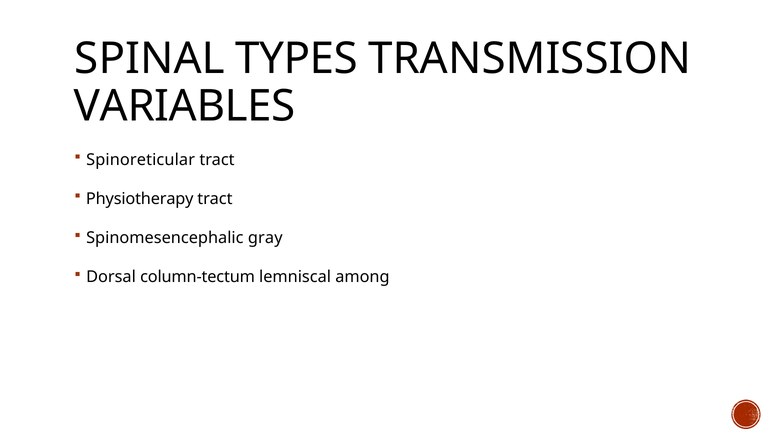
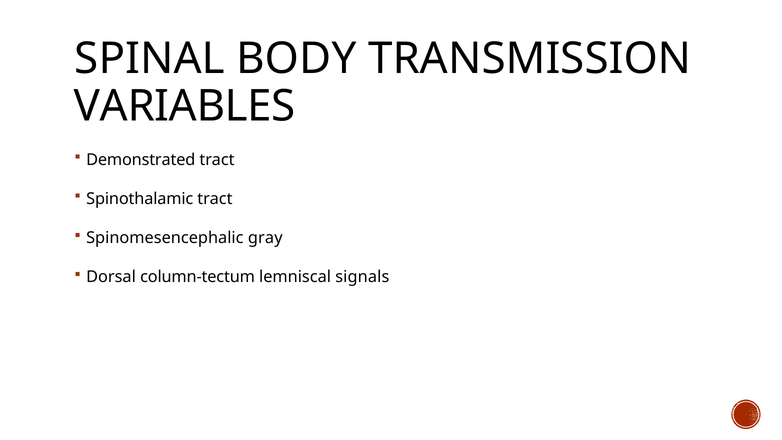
TYPES: TYPES -> BODY (296, 59)
Spinoreticular: Spinoreticular -> Demonstrated (141, 160)
Physiotherapy: Physiotherapy -> Spinothalamic (140, 199)
among: among -> signals (362, 277)
